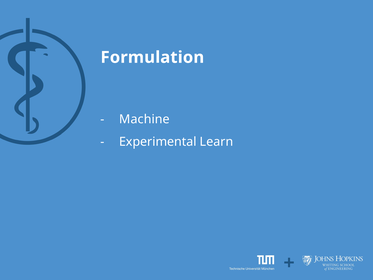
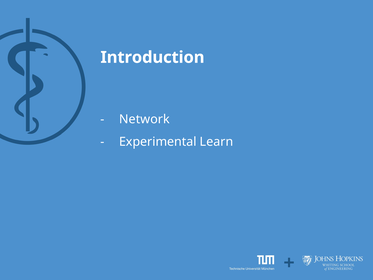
Formulation: Formulation -> Introduction (152, 57)
Machine: Machine -> Network (144, 119)
